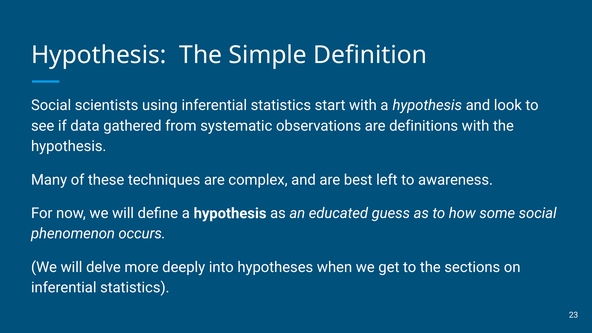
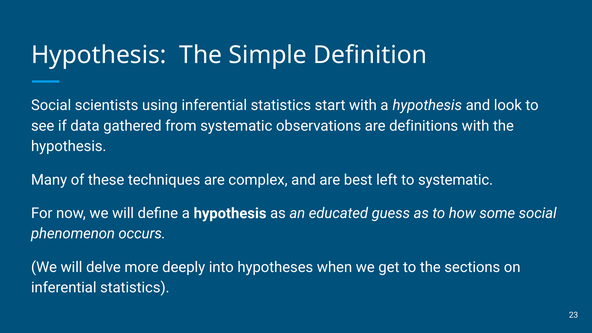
to awareness: awareness -> systematic (456, 180)
